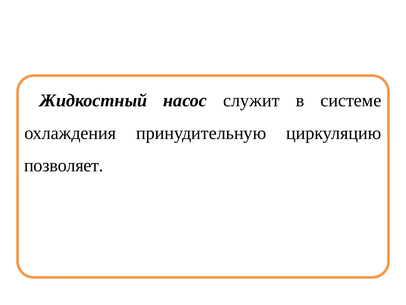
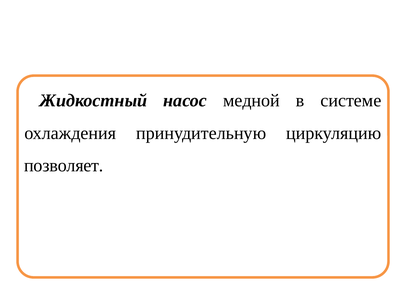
служит: служит -> медной (251, 100)
